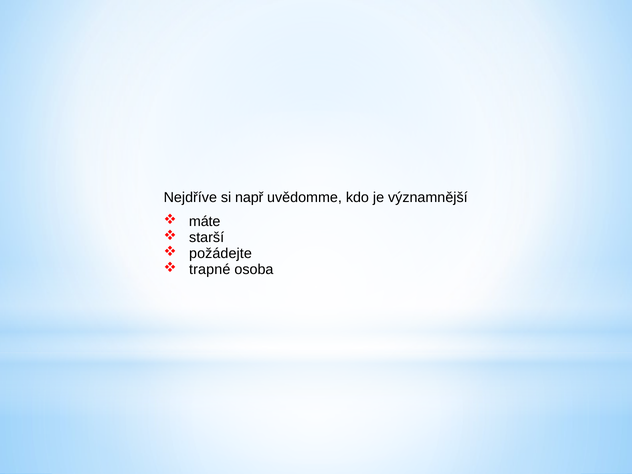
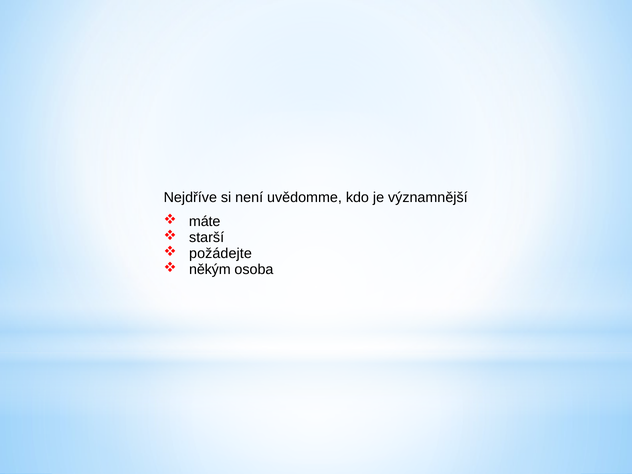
např: např -> není (249, 198)
trapné: trapné -> někým (210, 269)
